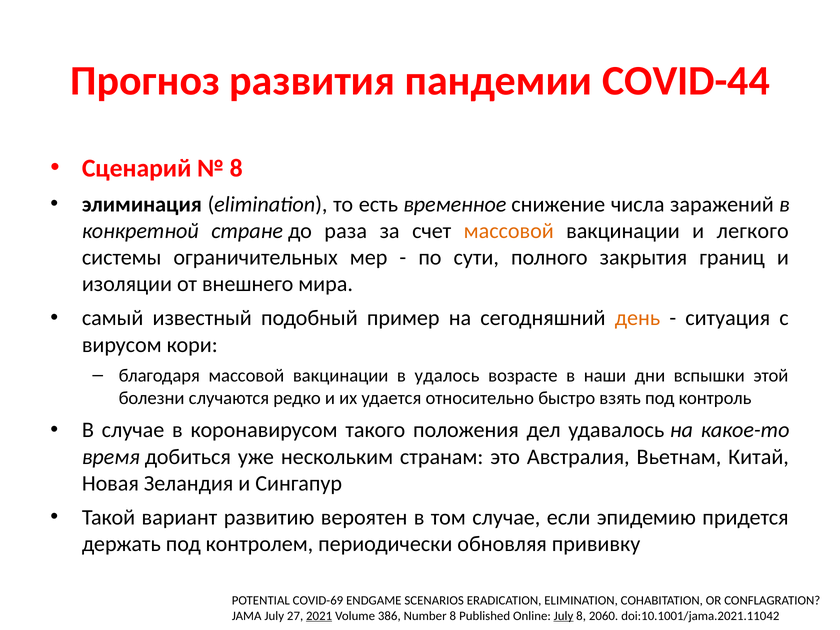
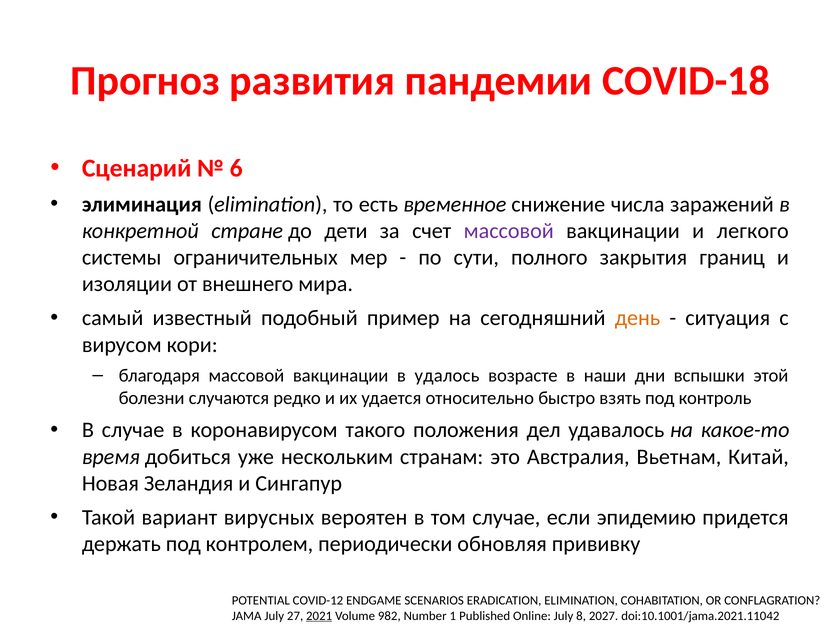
COVID-44: COVID-44 -> COVID-18 (686, 81)
8: 8 -> 6 (236, 168)
раза: раза -> дети (346, 231)
массовой colour: orange -> purple (509, 231)
развитию: развитию -> вирусных (269, 517)
COVID-69: COVID-69 -> COVID-12 (318, 600)
386: 386 -> 982 (389, 616)
Number 8: 8 -> 1 (453, 616)
July underline: present -> none (564, 616)
2060: 2060 -> 2027 (604, 616)
